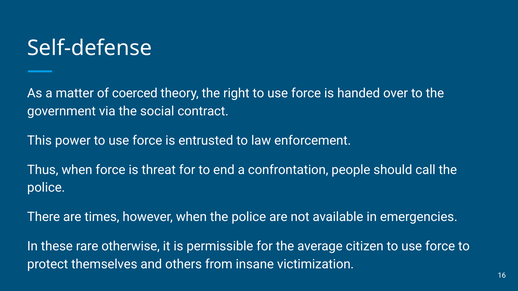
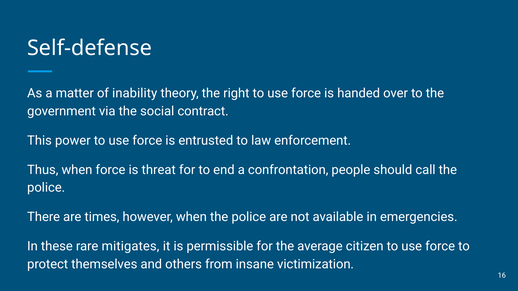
coerced: coerced -> inability (135, 93)
otherwise: otherwise -> mitigates (130, 247)
